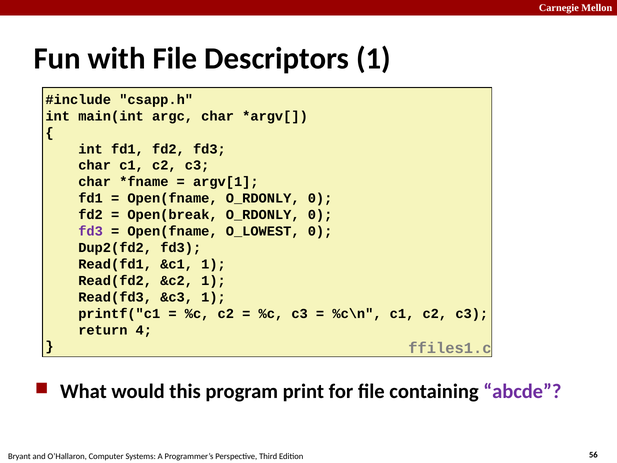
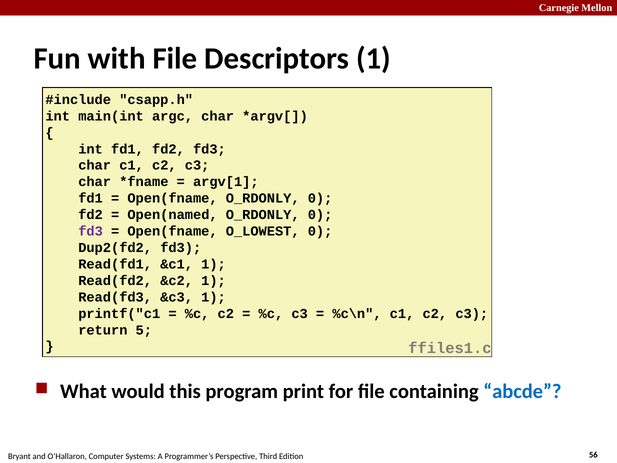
Open(break: Open(break -> Open(named (173, 215)
4: 4 -> 5 (144, 330)
abcde colour: purple -> blue (522, 391)
